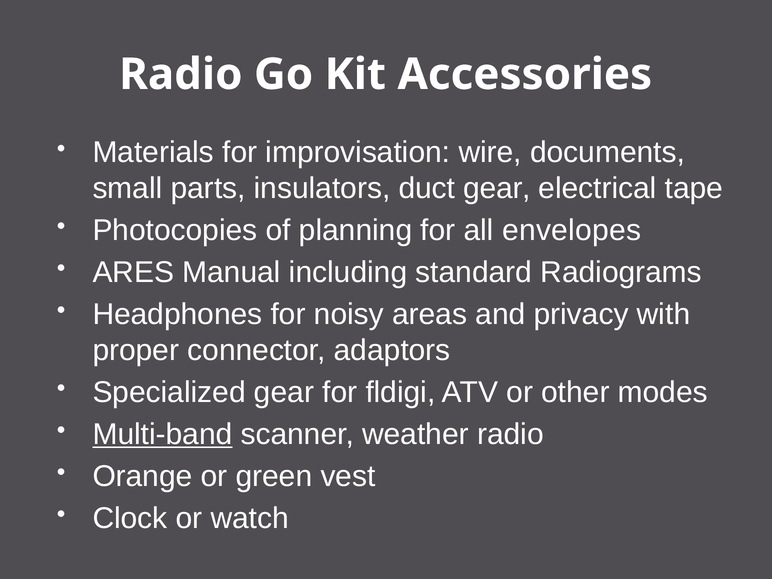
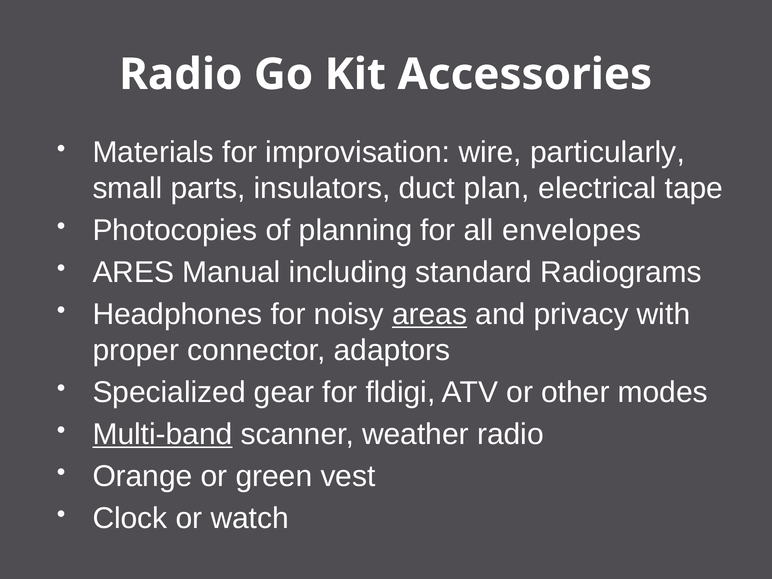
documents: documents -> particularly (607, 153)
duct gear: gear -> plan (497, 188)
areas underline: none -> present (430, 314)
